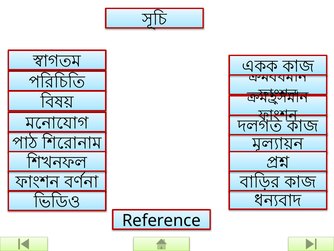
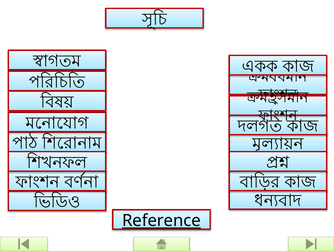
Reference underline: none -> present (161, 220)
